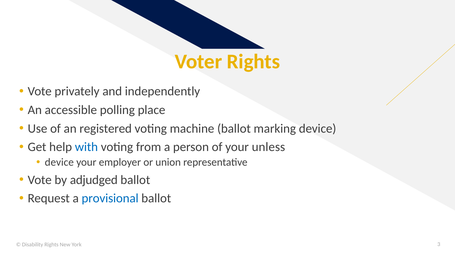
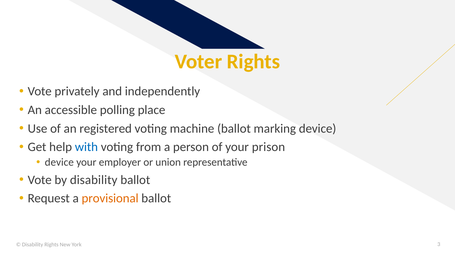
unless: unless -> prison (268, 147)
by adjudged: adjudged -> disability (94, 180)
provisional colour: blue -> orange (110, 198)
